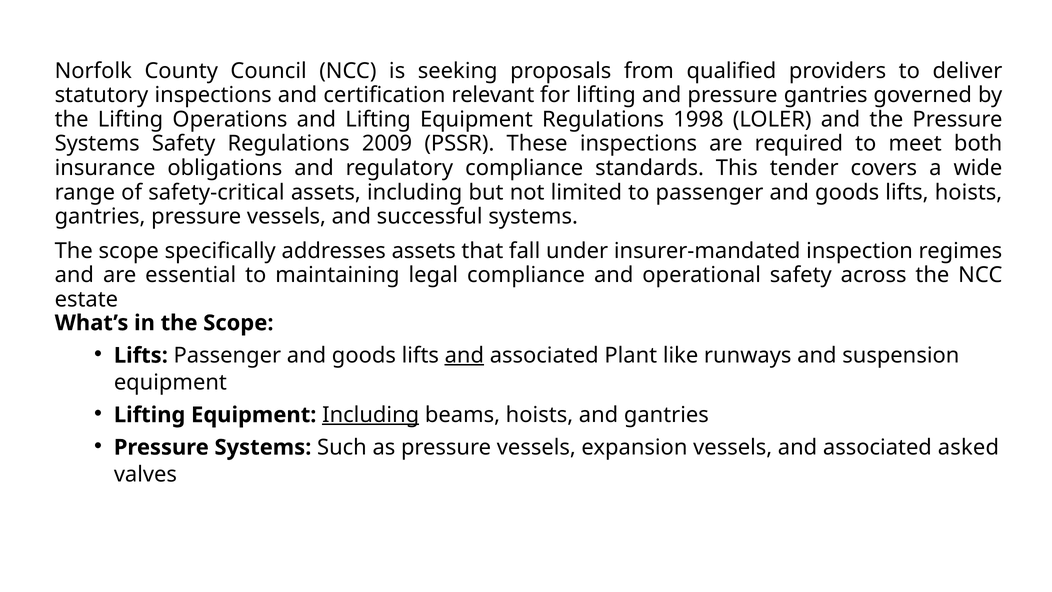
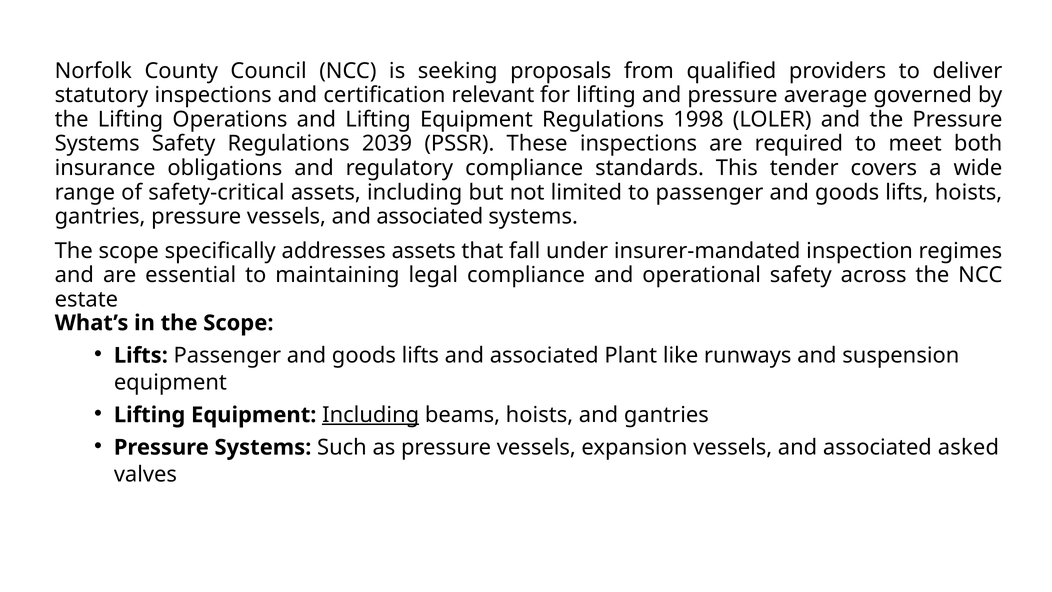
pressure gantries: gantries -> average (826, 95)
2009: 2009 -> 2039 (387, 144)
pressure vessels and successful: successful -> associated (430, 217)
and underline: present -> none (464, 355)
